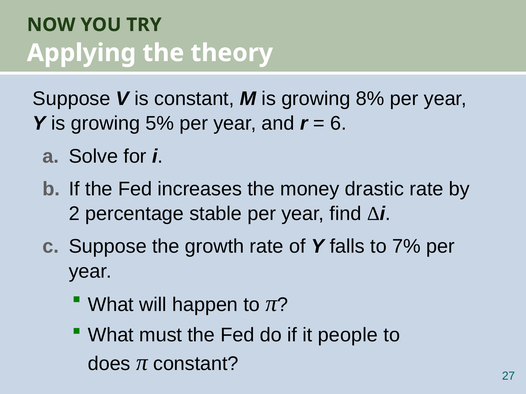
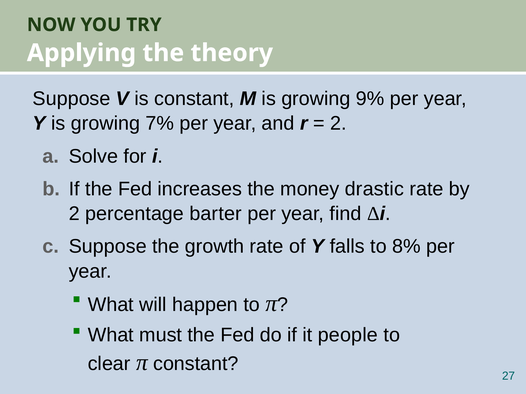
8%: 8% -> 9% (370, 99)
5%: 5% -> 7% (160, 124)
6: 6 -> 2 (338, 124)
stable: stable -> barter (216, 214)
7%: 7% -> 8% (406, 247)
does: does -> clear (109, 364)
